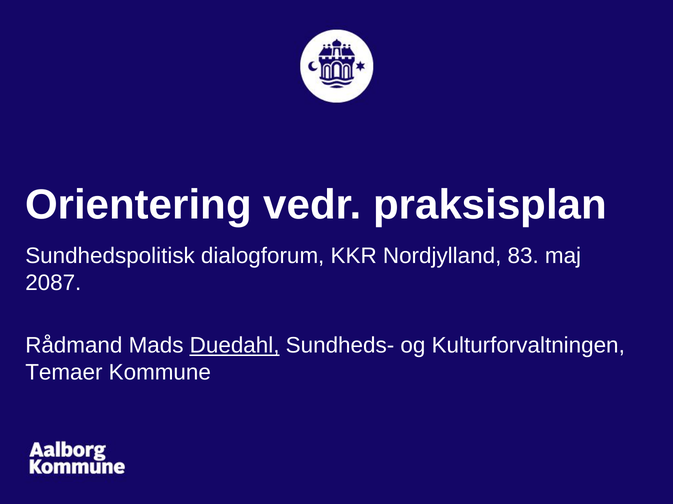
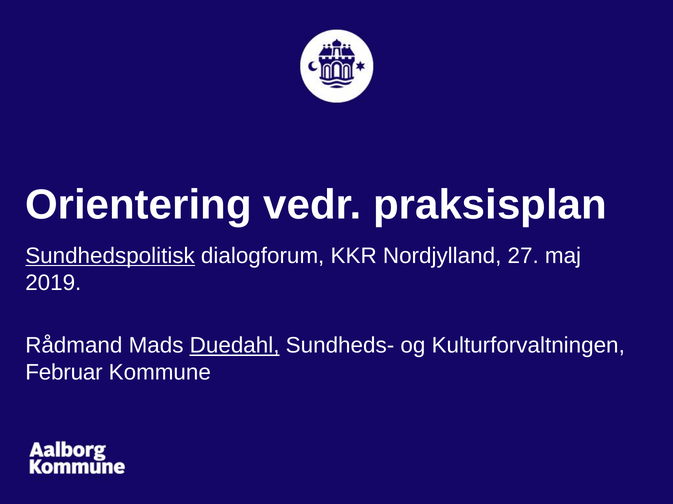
Sundhedspolitisk underline: none -> present (110, 256)
83: 83 -> 27 (523, 256)
2087: 2087 -> 2019 (53, 283)
Temaer: Temaer -> Februar (64, 373)
